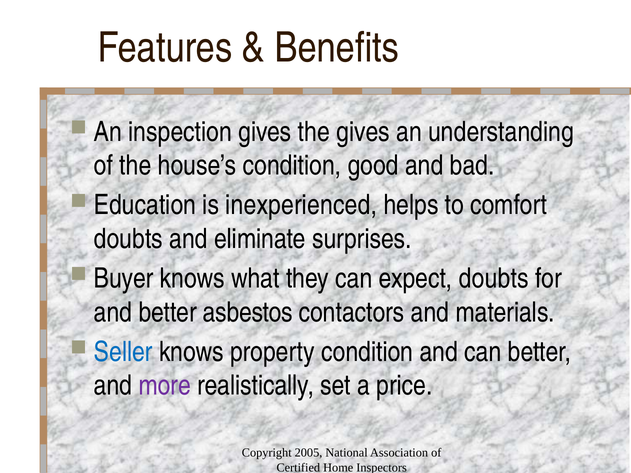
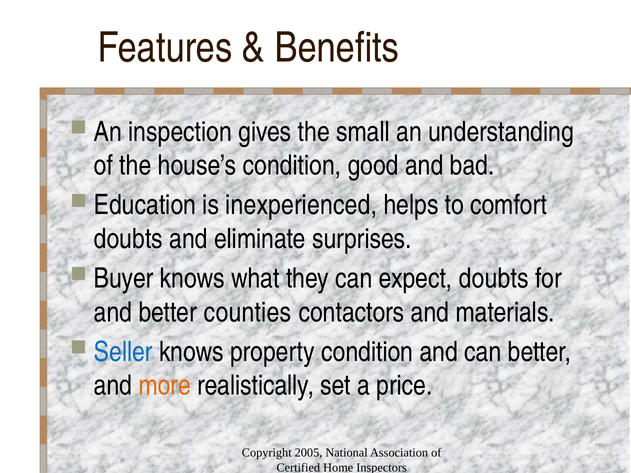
the gives: gives -> small (363, 132)
asbestos: asbestos -> counties (248, 312)
more colour: purple -> orange (165, 386)
